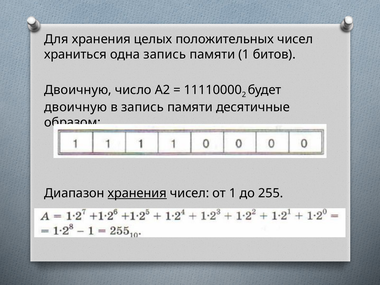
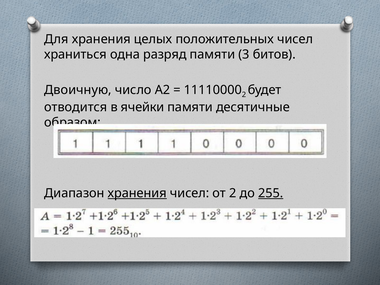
одна запись: запись -> разряд (165, 54)
памяти 1: 1 -> 3 (244, 54)
двоичную: двоичную -> отводится (76, 107)
в запись: запись -> ячейки (143, 107)
от 1: 1 -> 2 (233, 193)
255 underline: none -> present (271, 193)
